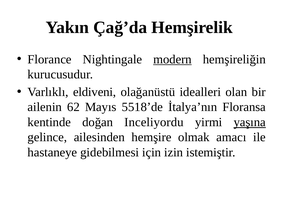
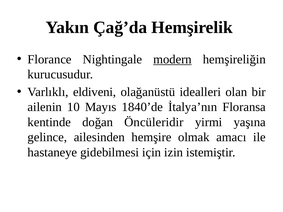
62: 62 -> 10 (73, 107)
5518’de: 5518’de -> 1840’de (142, 107)
Inceliyordu: Inceliyordu -> Öncüleridir (154, 122)
yaşına underline: present -> none (250, 122)
